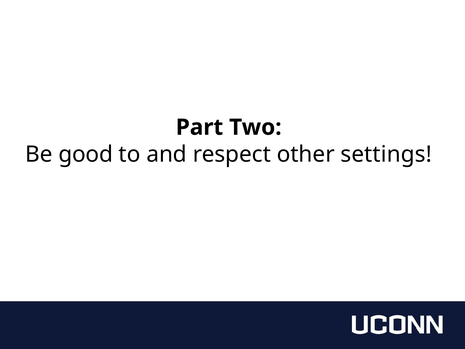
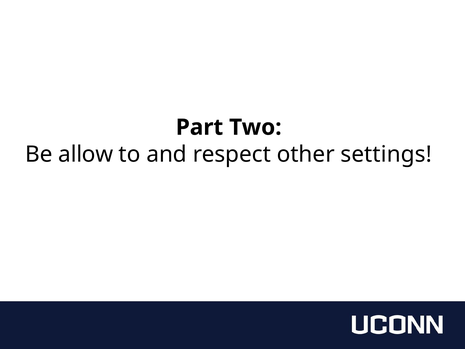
good: good -> allow (86, 154)
